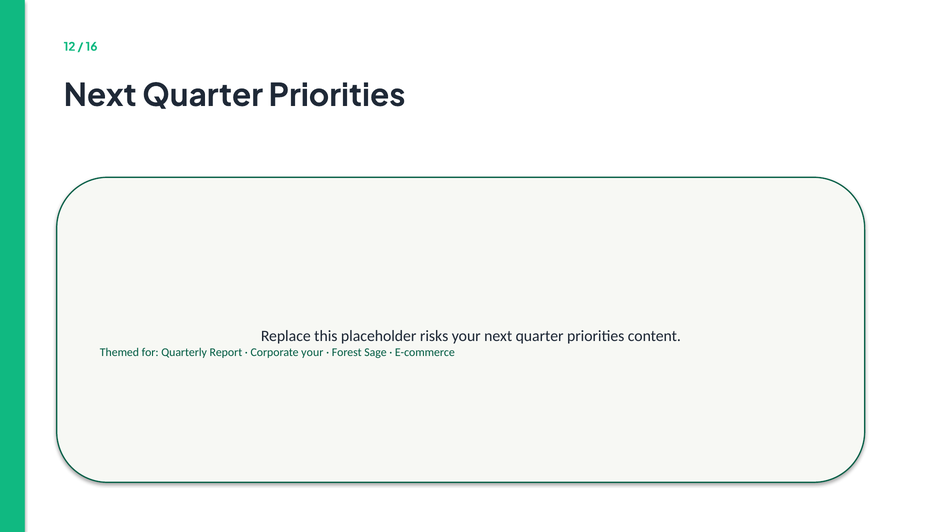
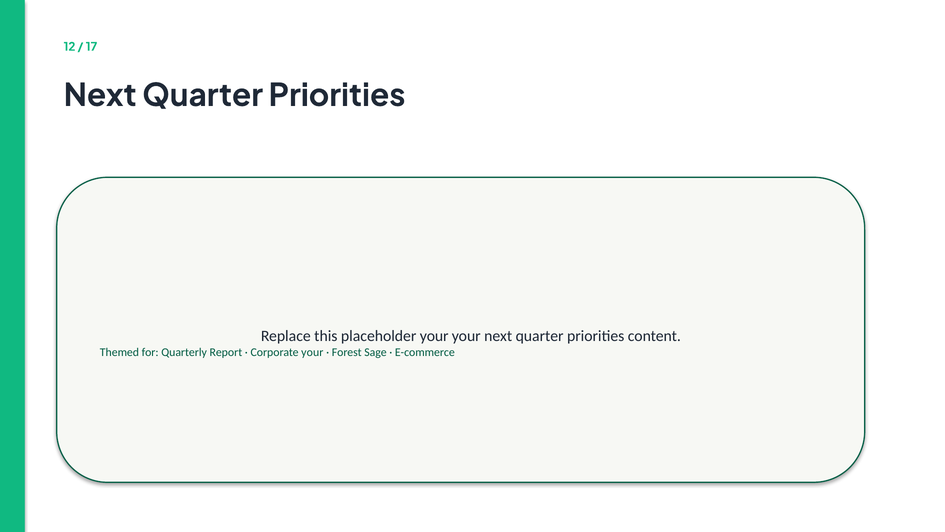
16: 16 -> 17 (91, 47)
placeholder risks: risks -> your (434, 336)
